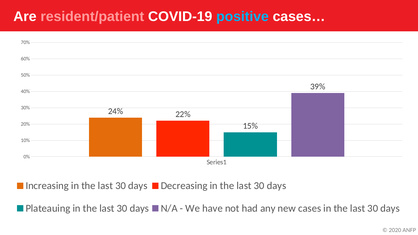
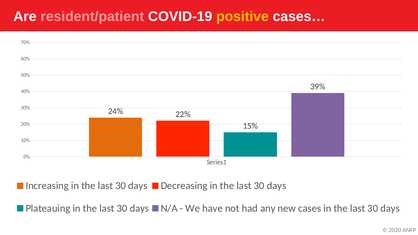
positive colour: light blue -> yellow (242, 17)
